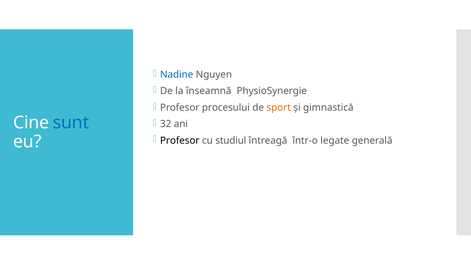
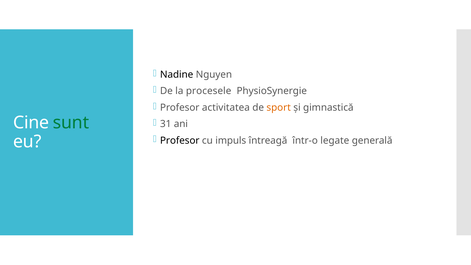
Nadine colour: blue -> black (177, 75)
înseamnă: înseamnă -> procesele (209, 91)
procesului: procesului -> activitatea (226, 108)
sunt colour: blue -> green (71, 123)
32: 32 -> 31 (166, 124)
studiul: studiul -> impuls (231, 140)
